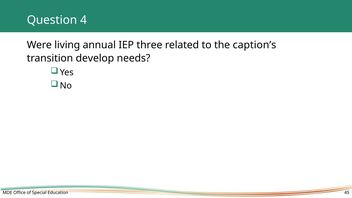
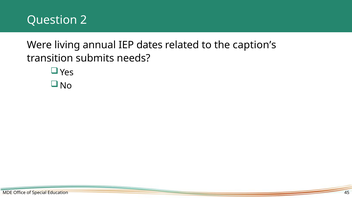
4: 4 -> 2 (84, 20)
three: three -> dates (150, 45)
develop: develop -> submits (95, 58)
